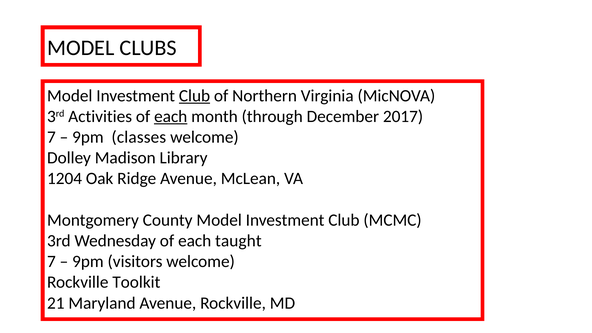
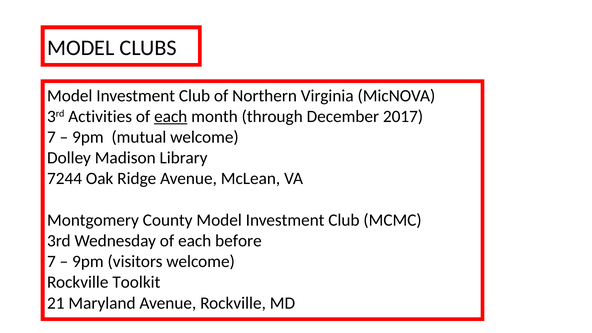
Club underline: present -> none (195, 96)
classes: classes -> mutual (139, 137)
1204: 1204 -> 7244 (65, 179)
taught: taught -> before (238, 241)
